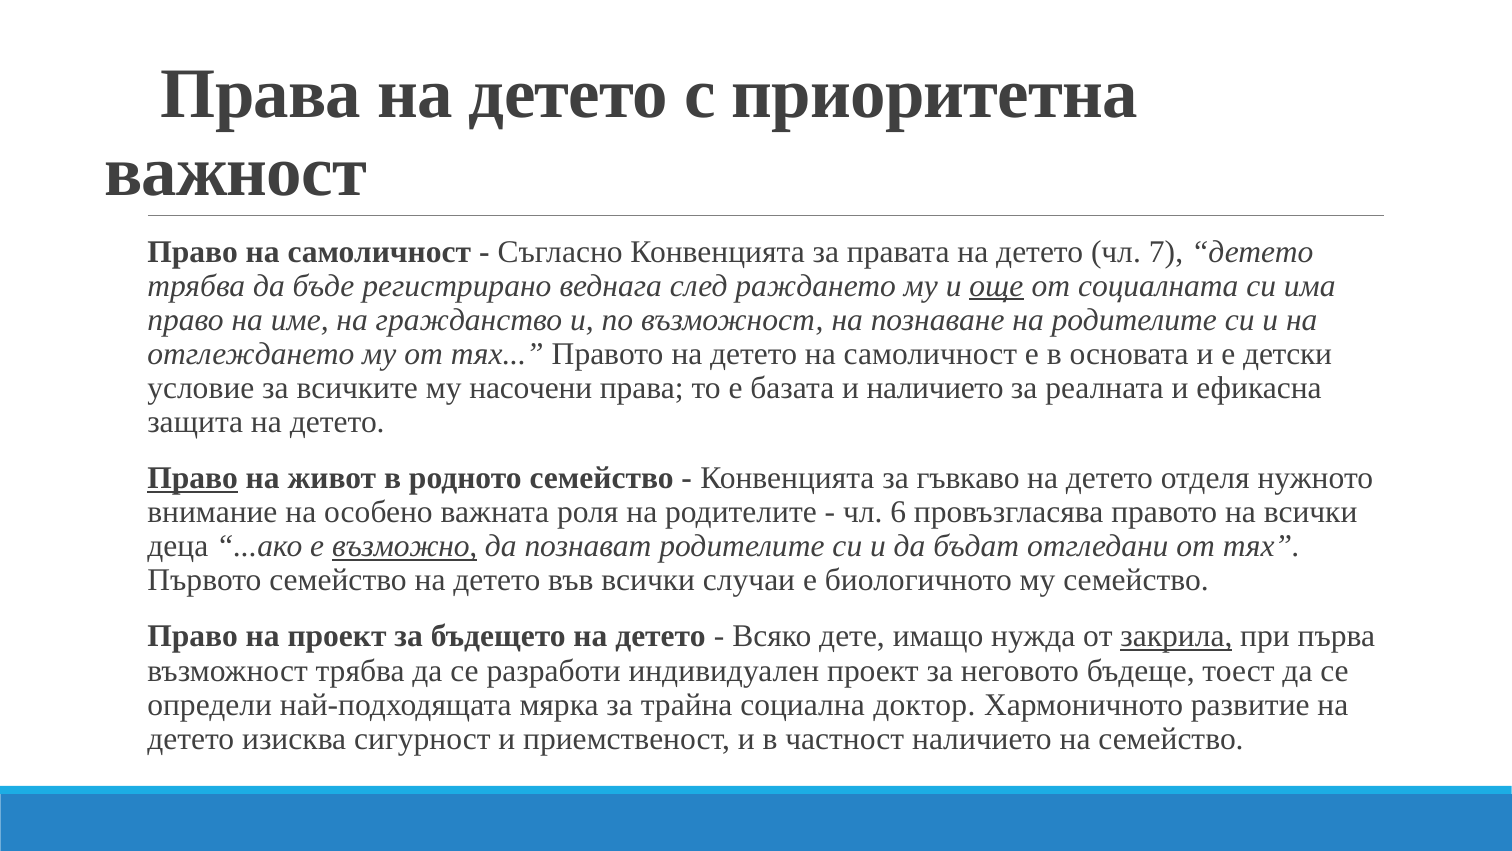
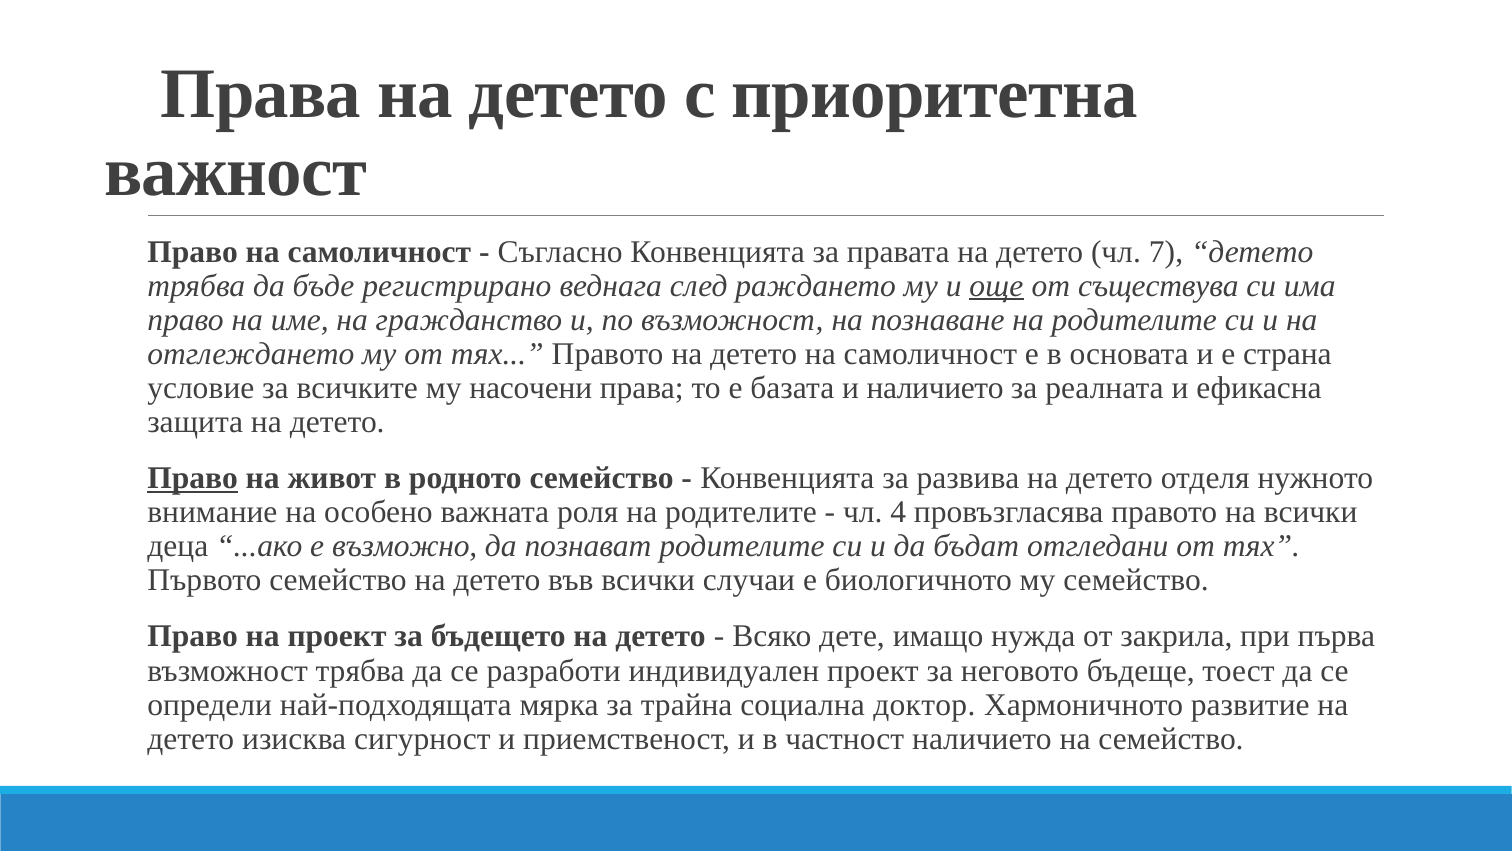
социалната: социалната -> съществува (1158, 286)
детски: детски -> страна (1287, 354)
гъвкаво: гъвкаво -> развива (968, 478)
6: 6 -> 4 (898, 512)
възможно underline: present -> none (405, 546)
закрила underline: present -> none (1176, 636)
